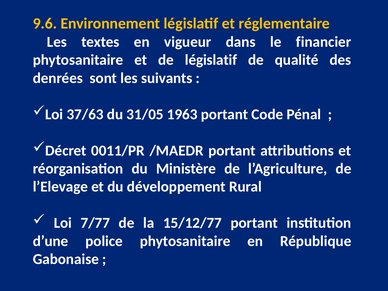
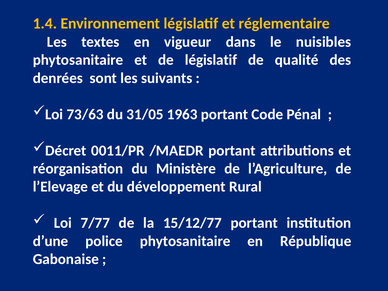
9.6: 9.6 -> 1.4 (45, 23)
financier: financier -> nuisibles (324, 42)
37/63: 37/63 -> 73/63 (85, 114)
